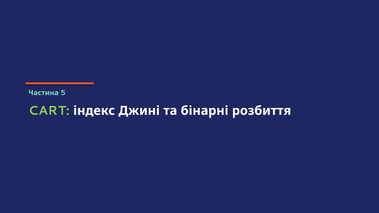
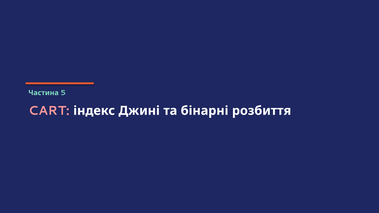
CART colour: light green -> pink (49, 111)
